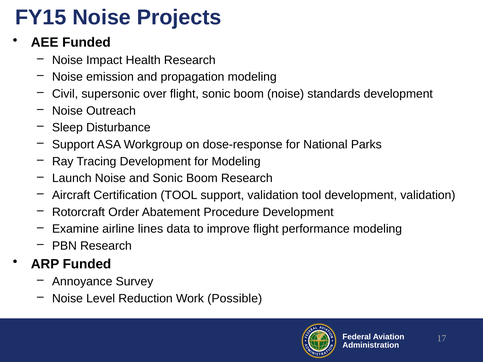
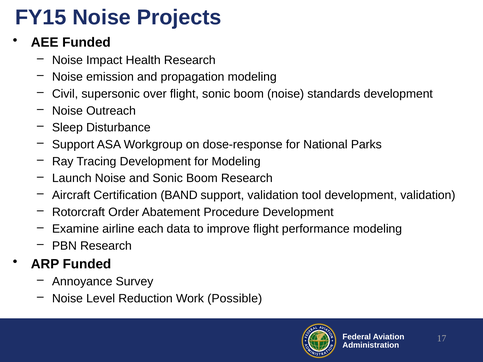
Certification TOOL: TOOL -> BAND (179, 195)
lines: lines -> each (151, 229)
